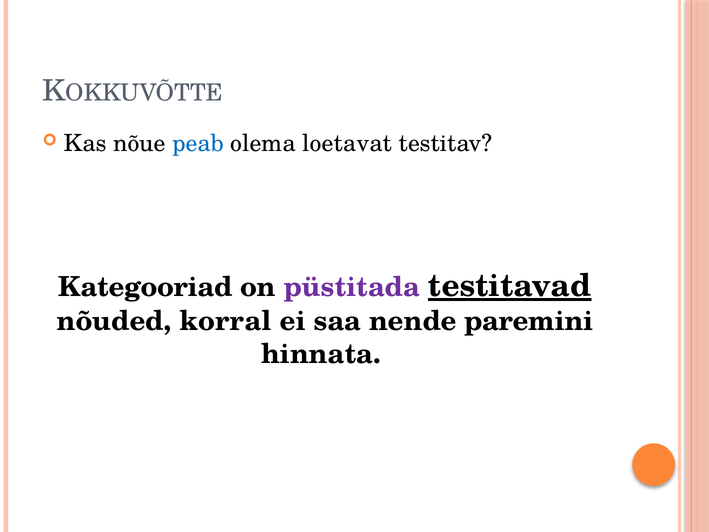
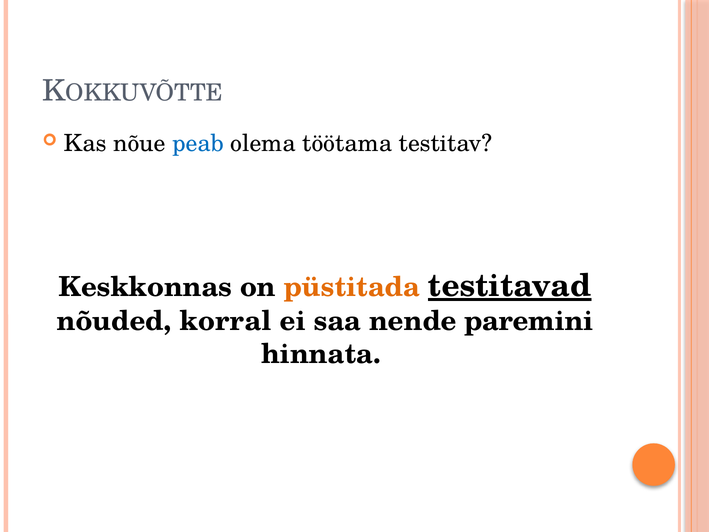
loetavat: loetavat -> töötama (347, 143)
Kategooriad: Kategooriad -> Keskkonnas (145, 287)
püstitada colour: purple -> orange (352, 287)
